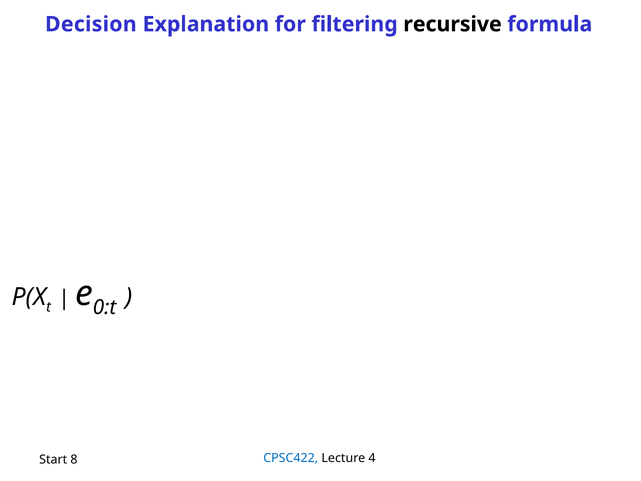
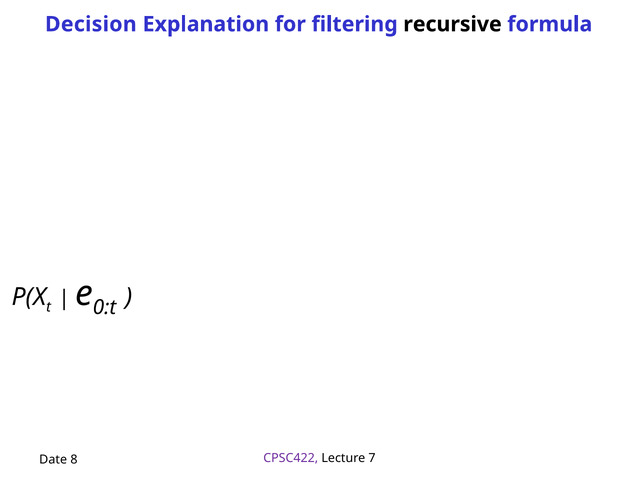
Start: Start -> Date (53, 459)
CPSC422 colour: blue -> purple (291, 458)
4: 4 -> 7 (372, 458)
